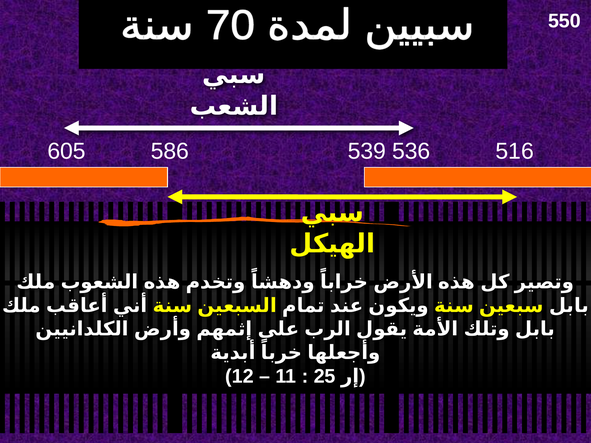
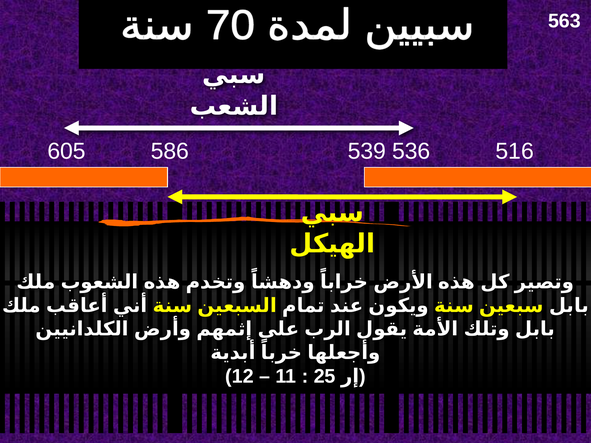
550: 550 -> 563 (564, 21)
